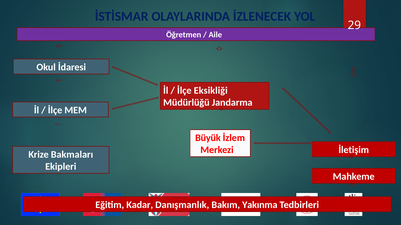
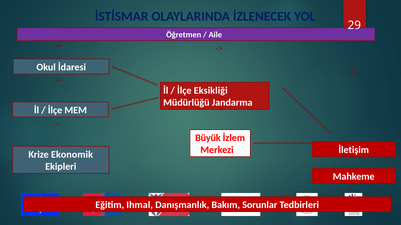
Bakmaları: Bakmaları -> Ekonomik (72, 155)
Kadar: Kadar -> Ihmal (140, 205)
Yakınma: Yakınma -> Sorunlar (260, 205)
